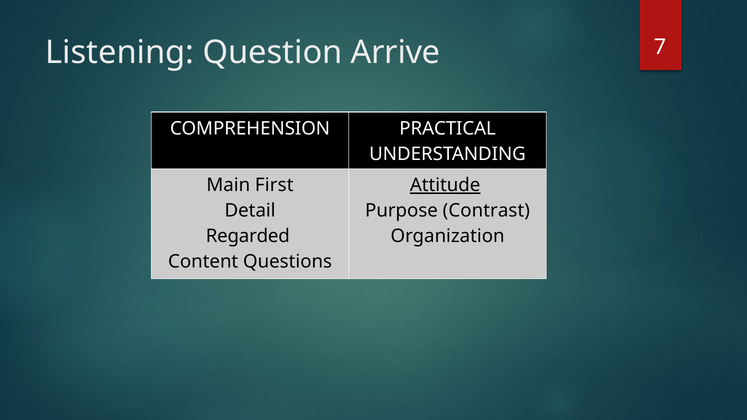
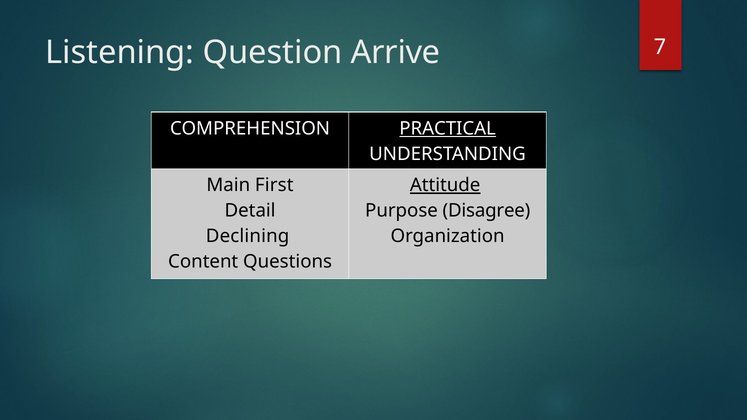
PRACTICAL underline: none -> present (448, 129)
Contrast: Contrast -> Disagree (486, 211)
Regarded: Regarded -> Declining (248, 236)
